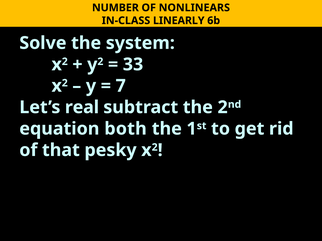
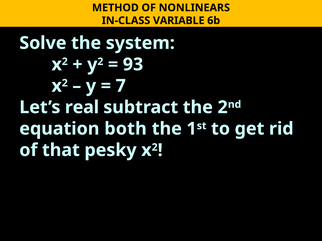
NUMBER: NUMBER -> METHOD (115, 8)
LINEARLY: LINEARLY -> VARIABLE (179, 21)
33: 33 -> 93 (133, 65)
